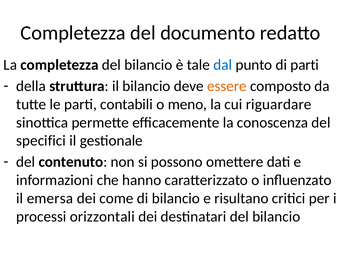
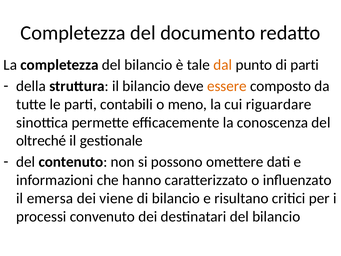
dal colour: blue -> orange (223, 65)
specifici: specifici -> oltreché (41, 141)
come: come -> viene (116, 198)
orizzontali: orizzontali -> convenuto (102, 216)
